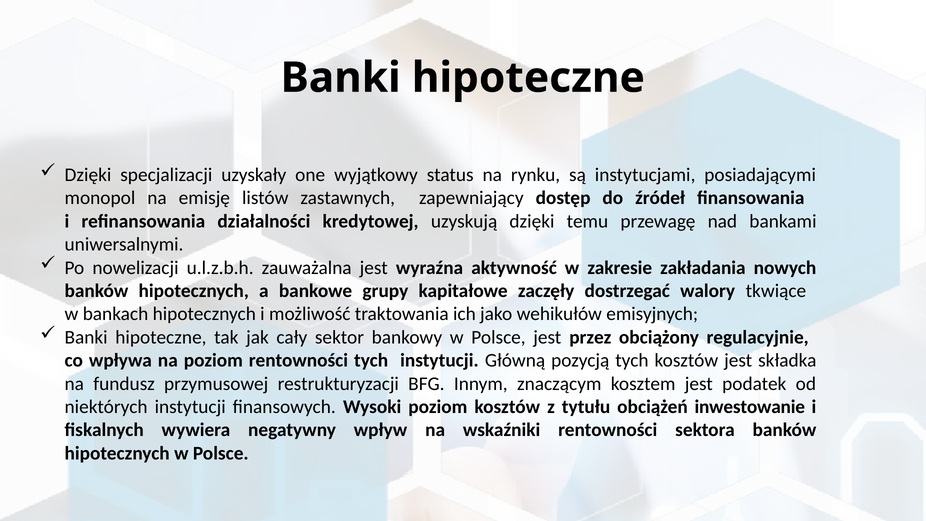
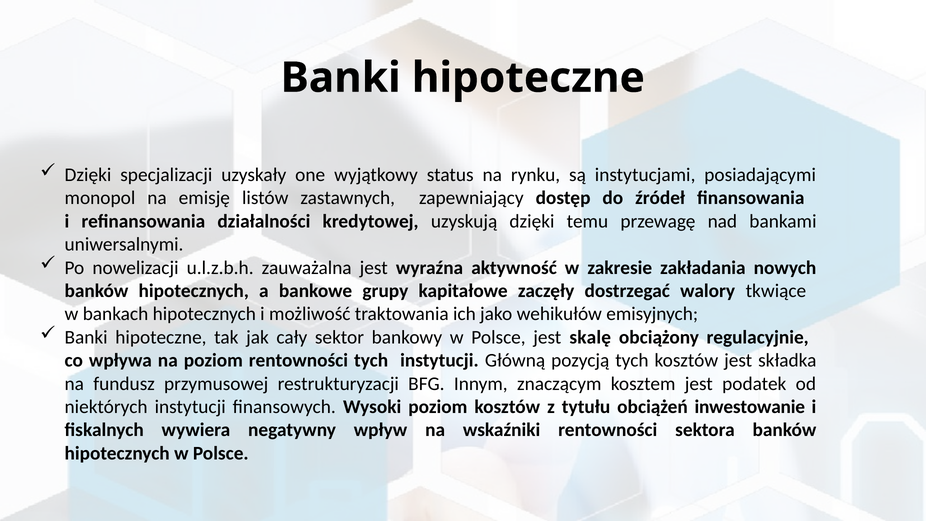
przez: przez -> skalę (590, 337)
